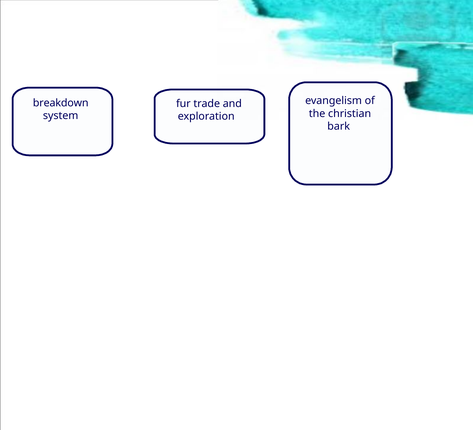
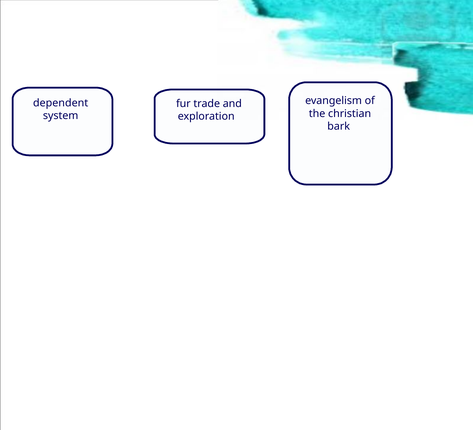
breakdown: breakdown -> dependent (61, 103)
